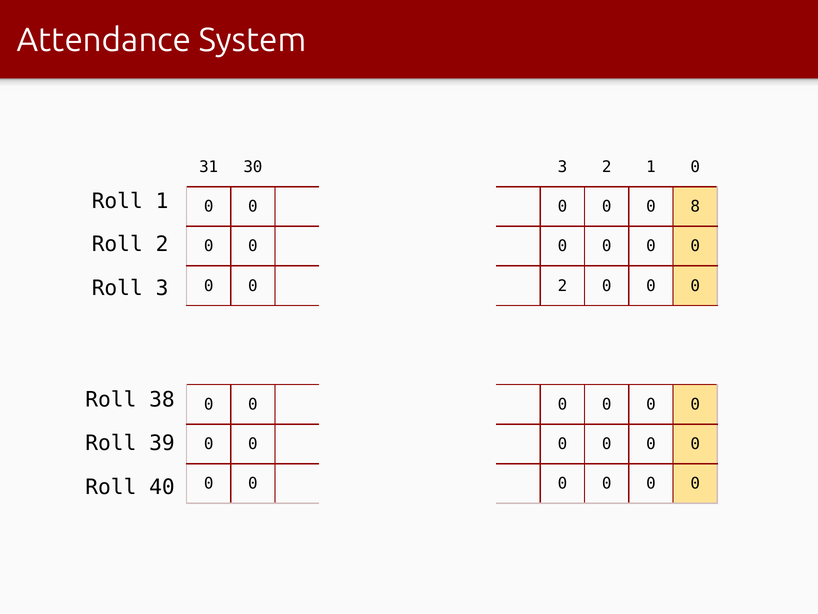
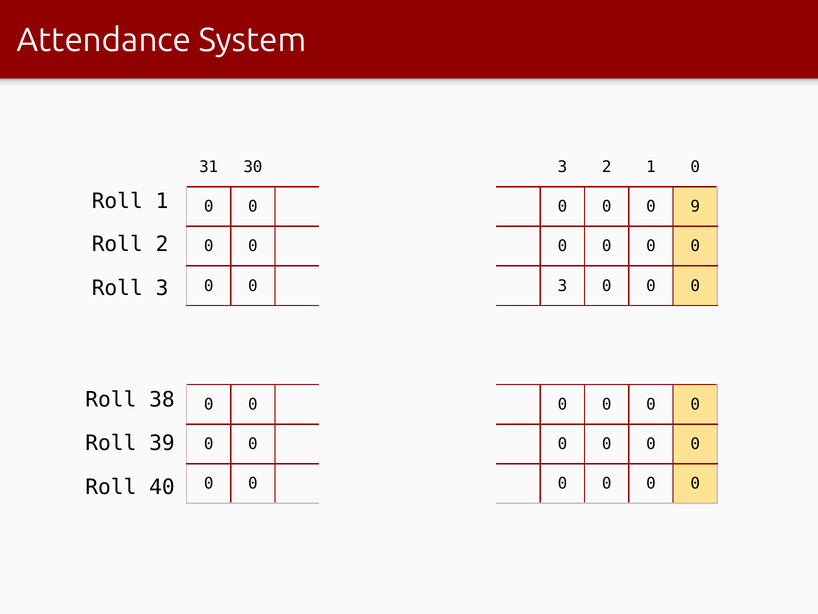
8: 8 -> 9 (695, 206)
0 2: 2 -> 3 (562, 286)
